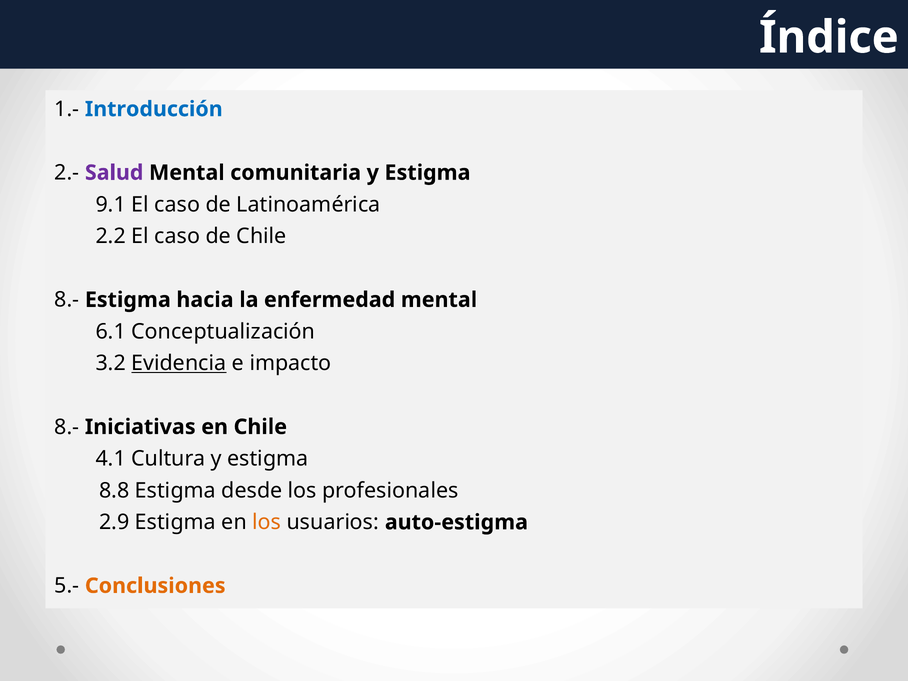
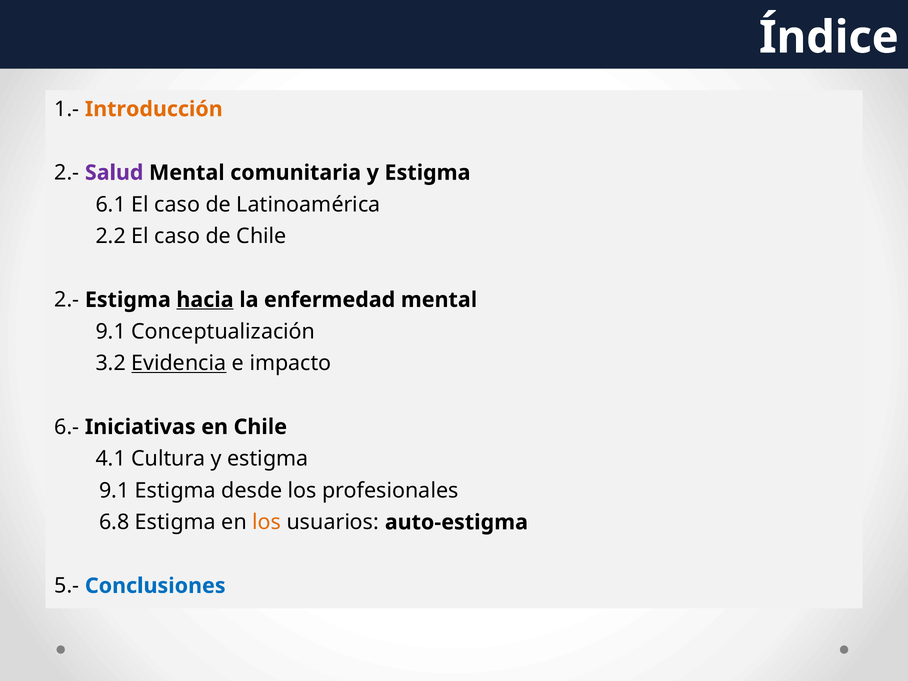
Introducción colour: blue -> orange (154, 109)
9.1: 9.1 -> 6.1 (111, 204)
8.-: 8.- -> 2.- (67, 300)
hacia underline: none -> present (205, 300)
6.1: 6.1 -> 9.1 (111, 332)
8.-: 8.- -> 6.- (67, 427)
8.8: 8.8 -> 9.1 (114, 490)
2.9: 2.9 -> 6.8 (114, 522)
Conclusiones colour: orange -> blue (155, 586)
